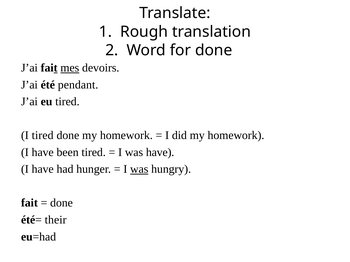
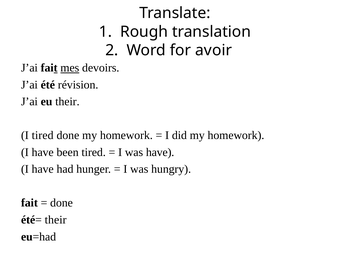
for done: done -> avoir (214, 50)
pendant: pendant -> révision (78, 85)
eu tired: tired -> their (67, 102)
was underline: present -> none (139, 169)
